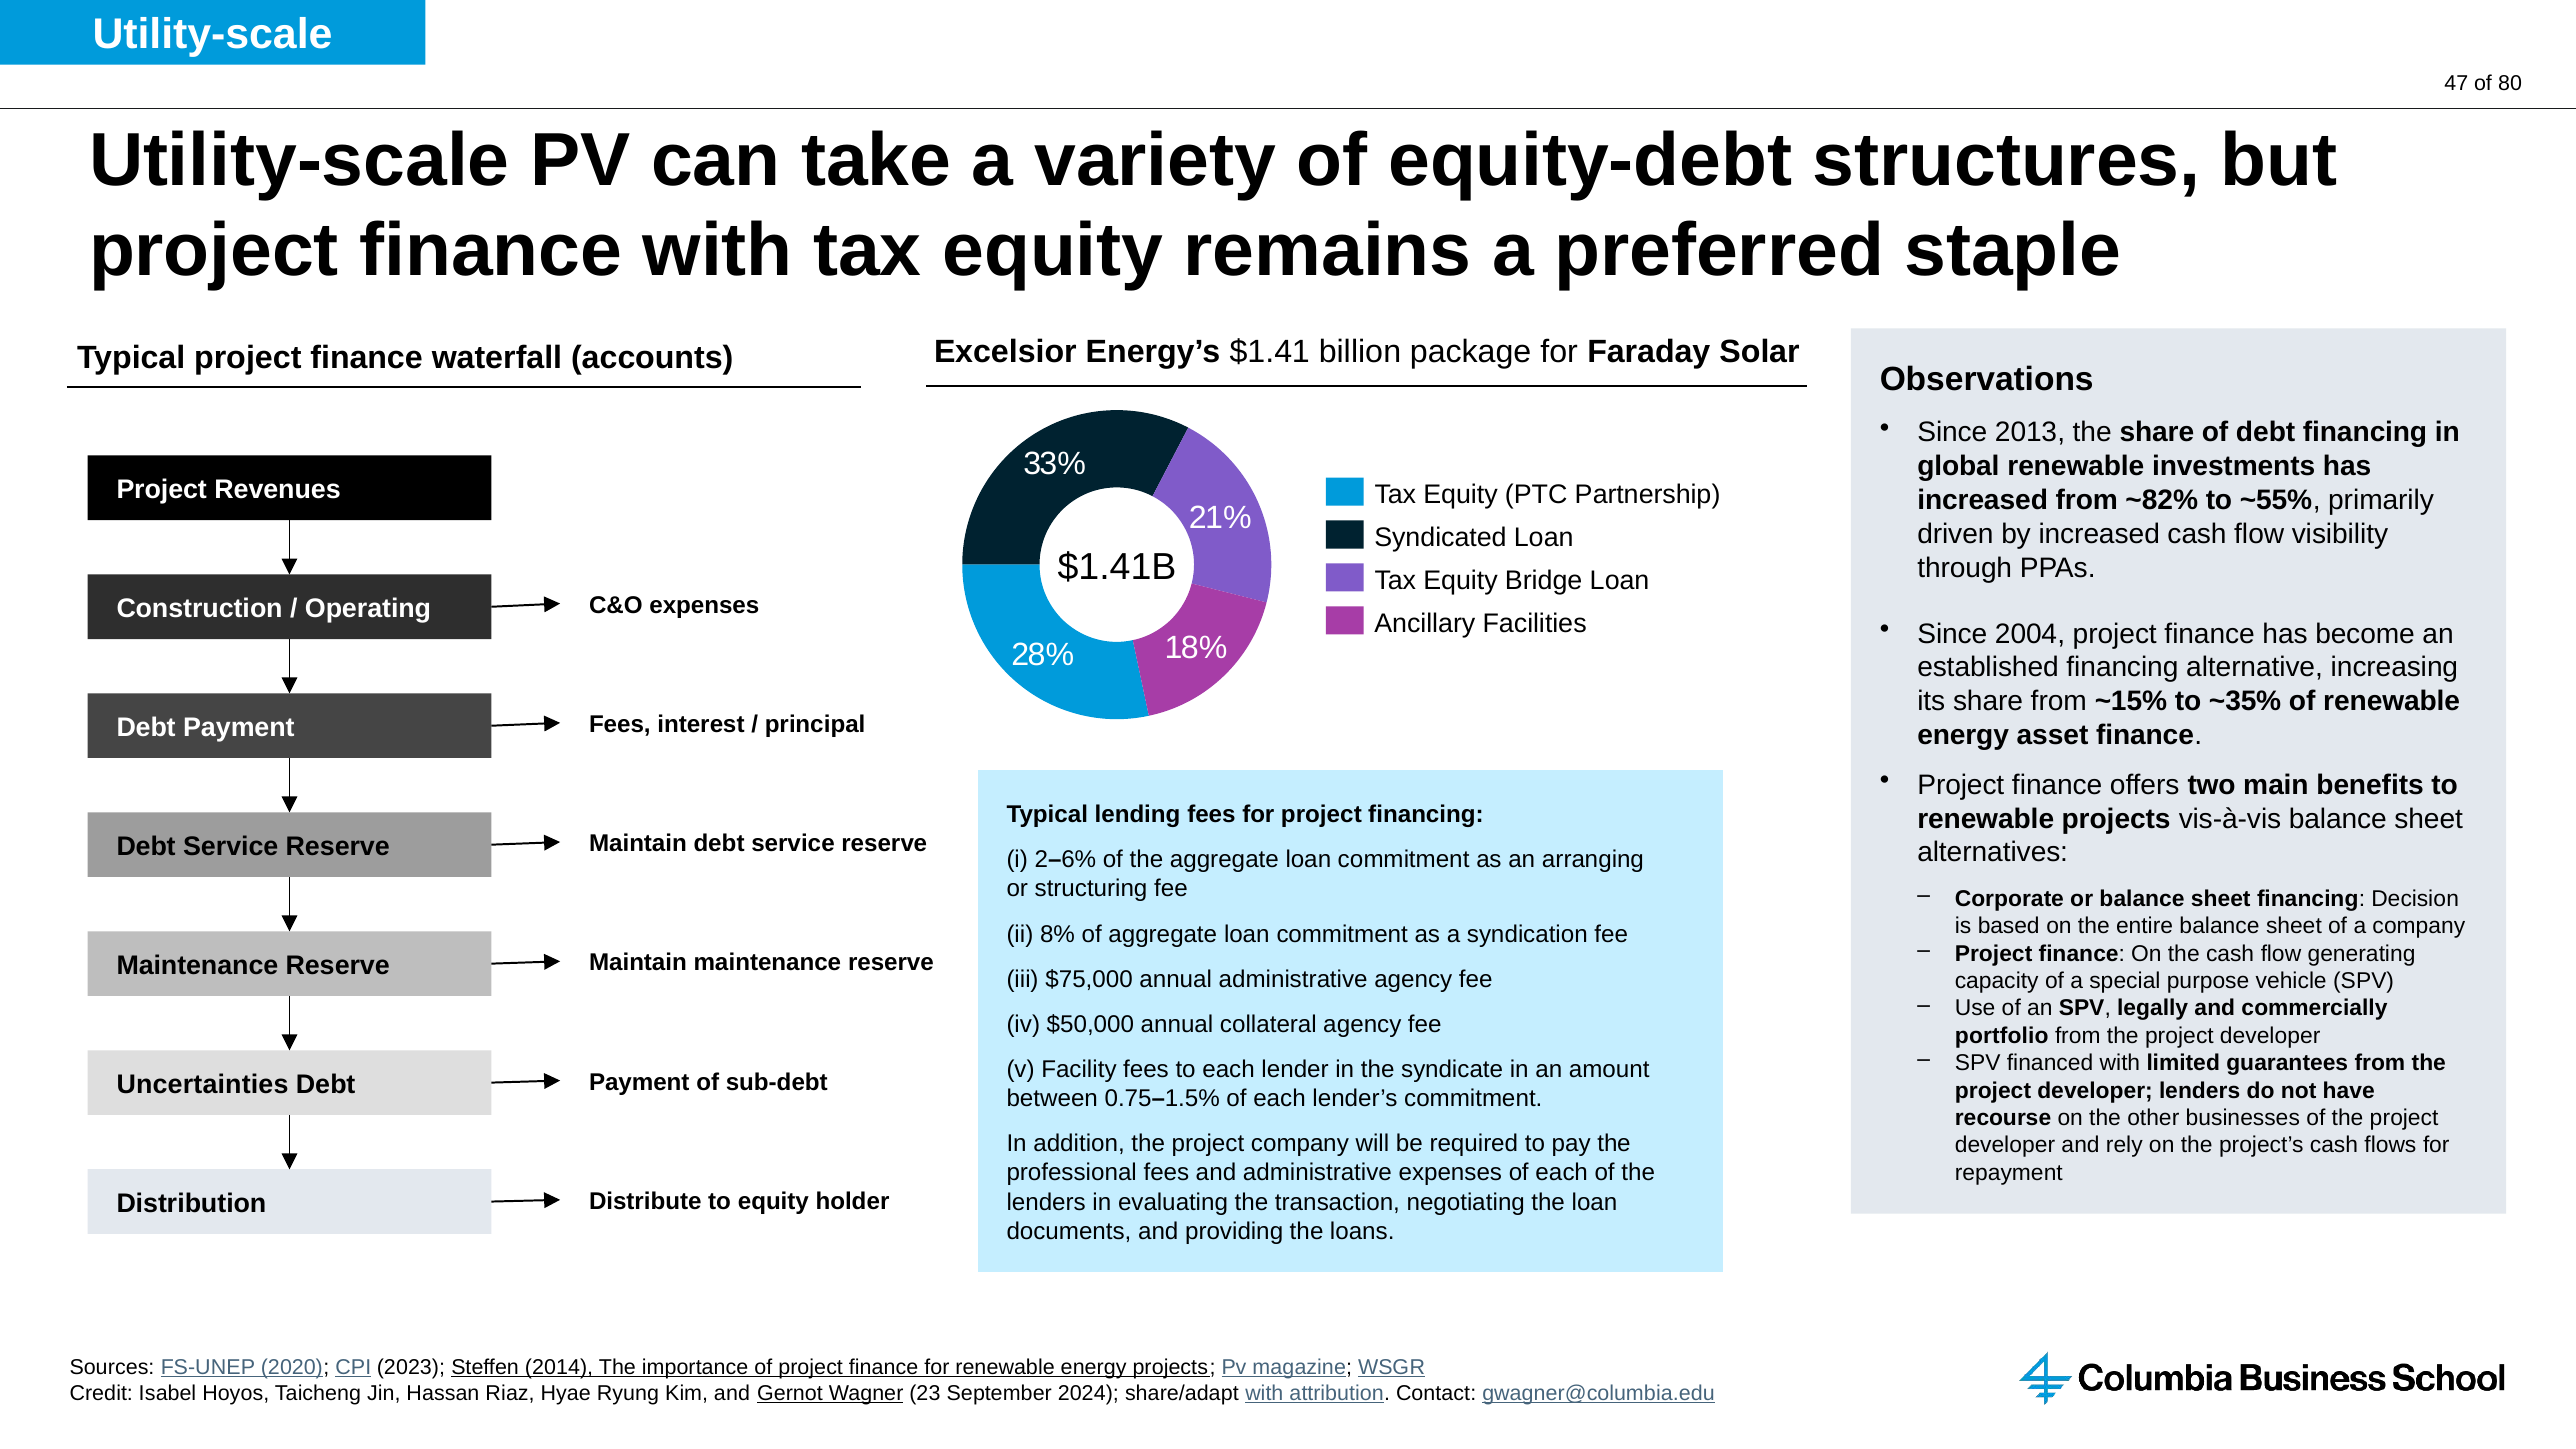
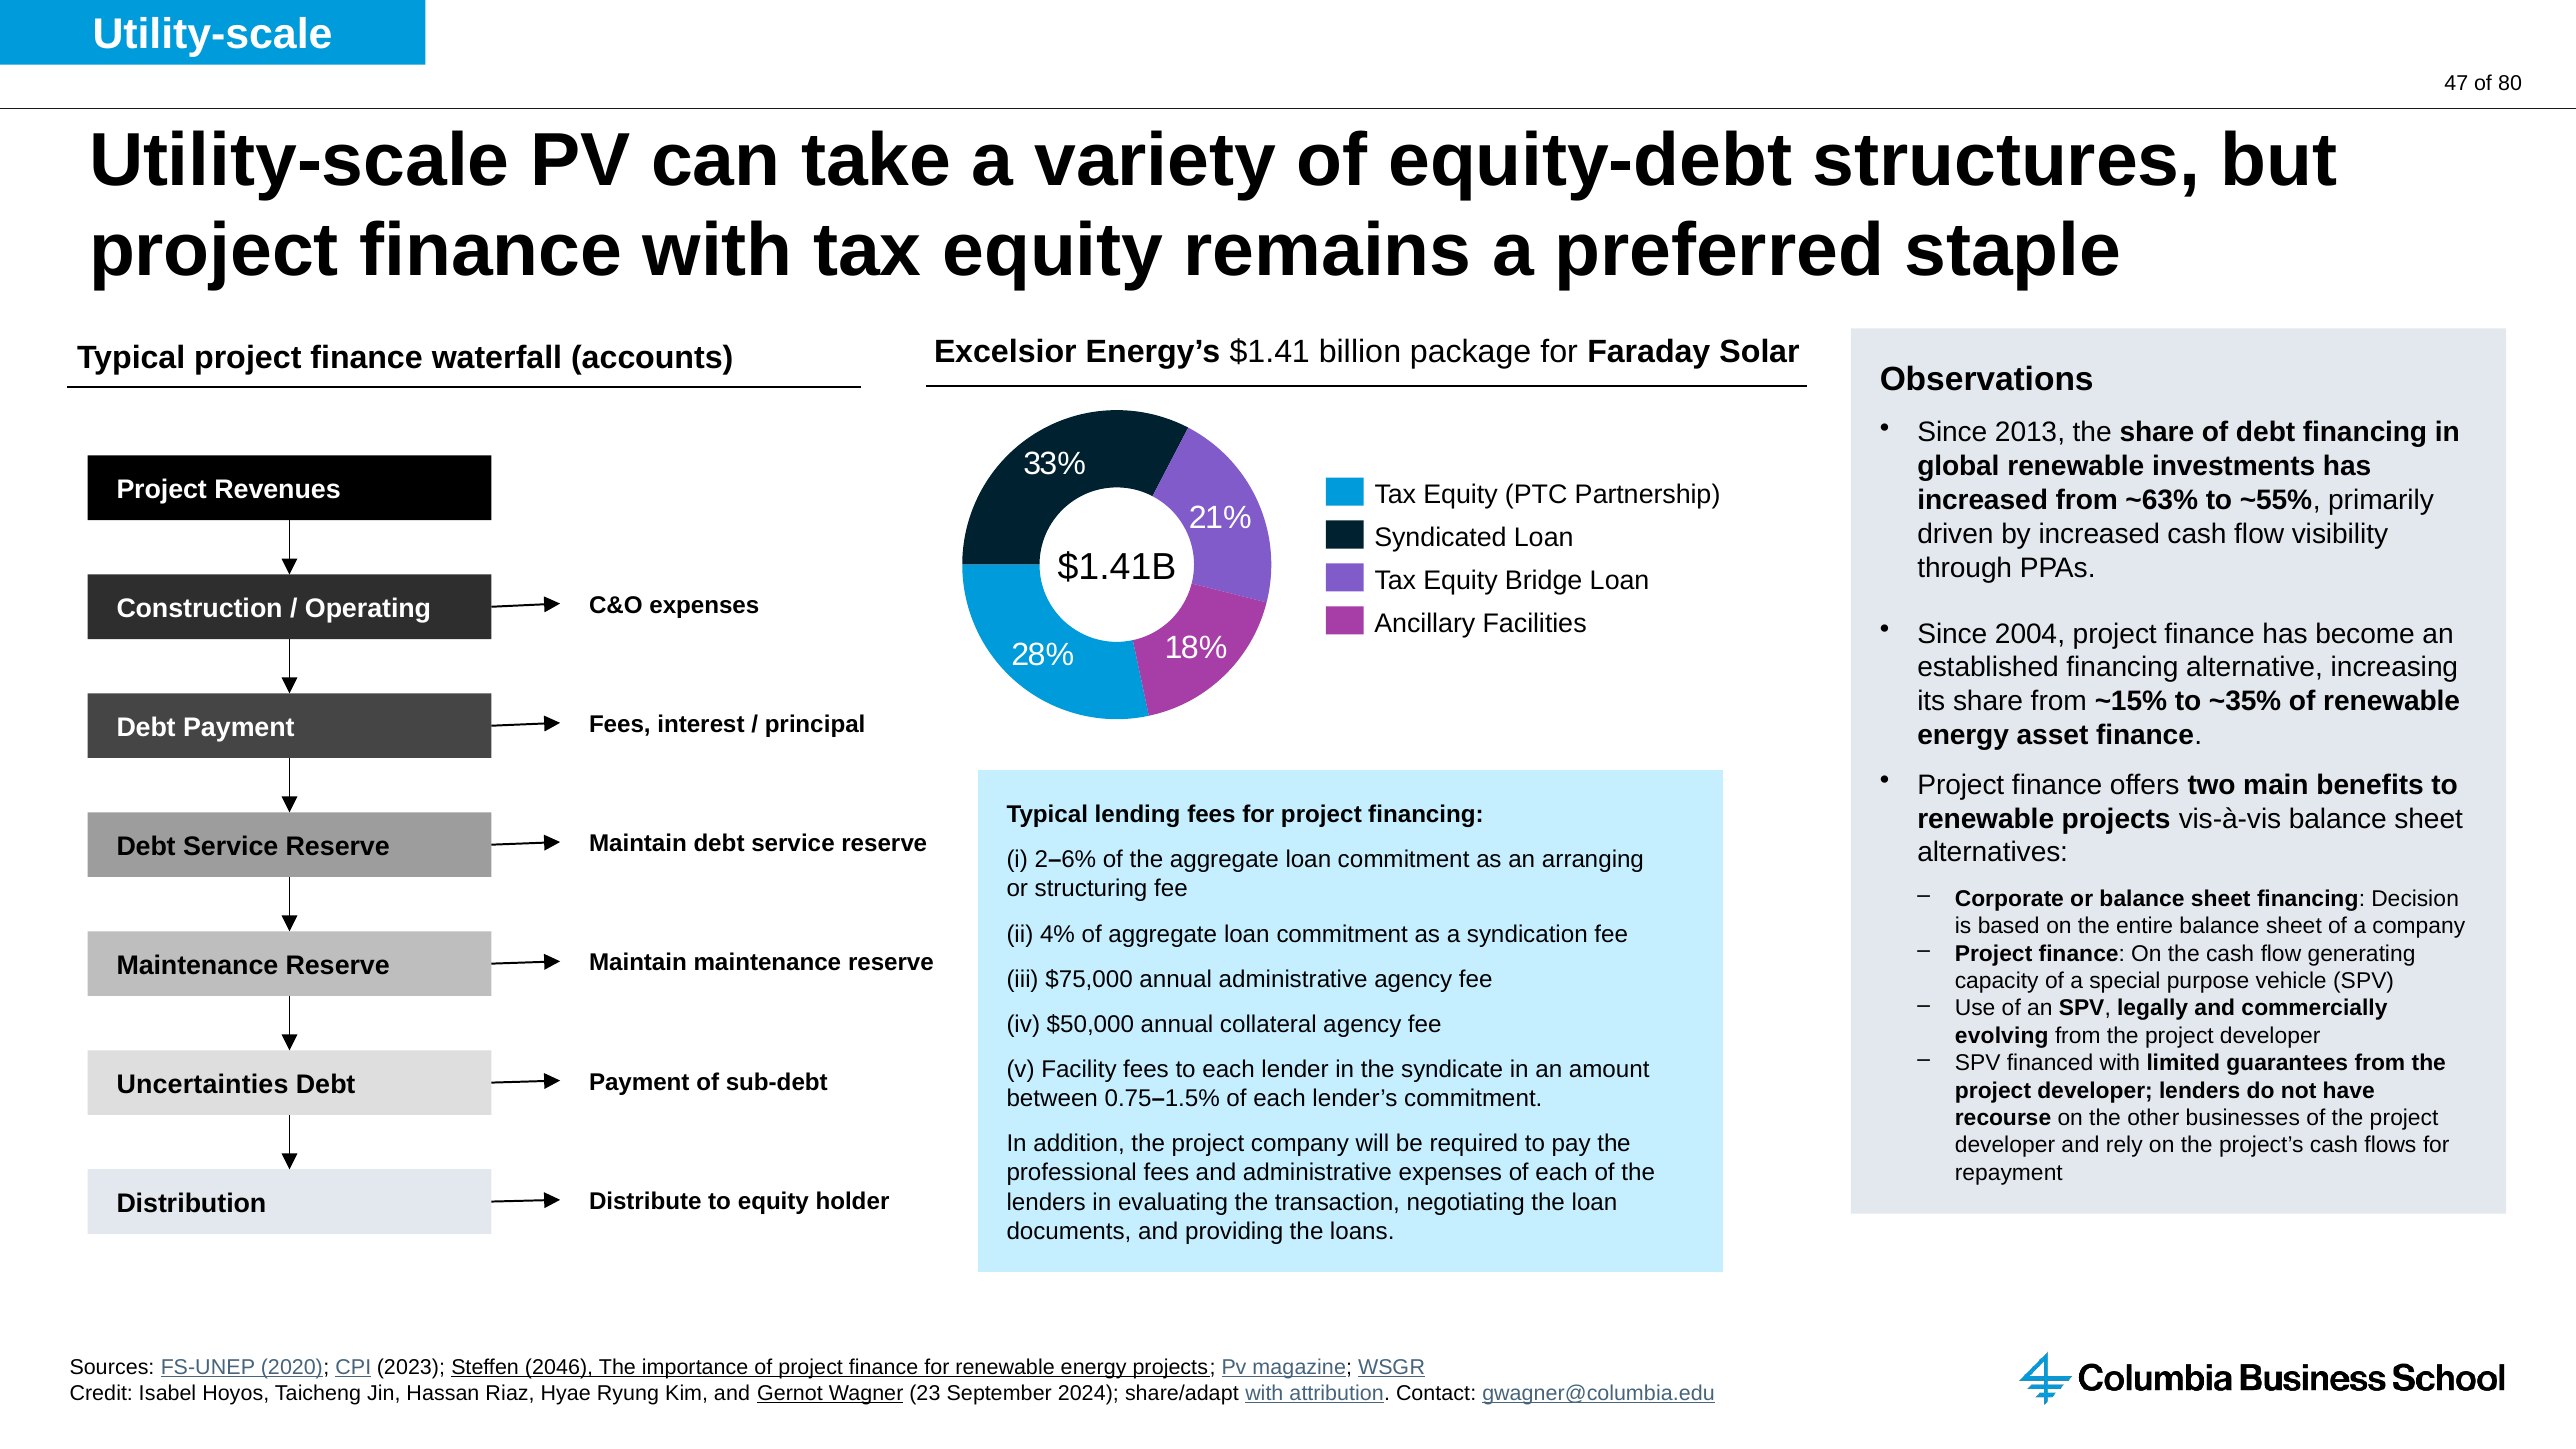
~82%: ~82% -> ~63% (2162, 500)
8%: 8% -> 4% (1058, 934)
portfolio: portfolio -> evolving (2002, 1036)
2014: 2014 -> 2046 (559, 1367)
